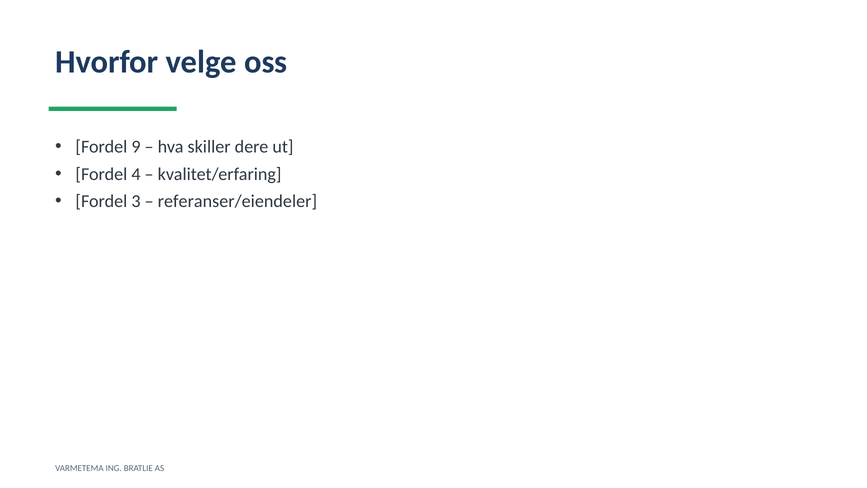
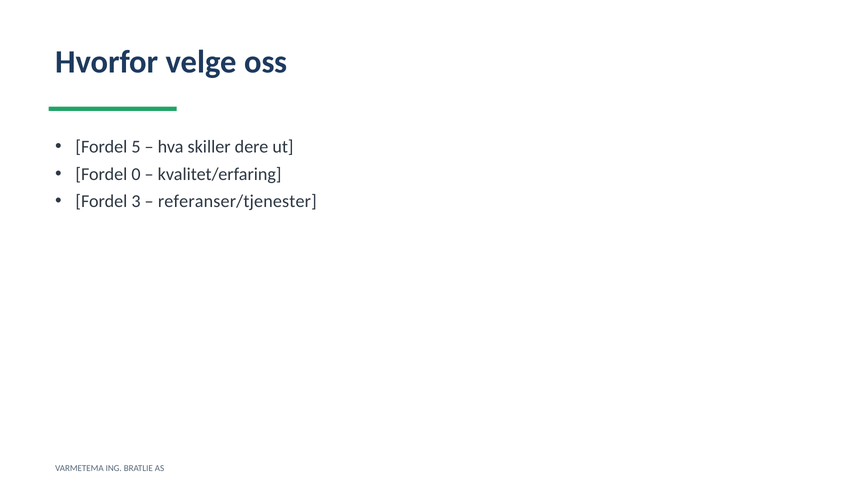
9: 9 -> 5 (136, 147)
4: 4 -> 0 (136, 174)
referanser/eiendeler: referanser/eiendeler -> referanser/tjenester (237, 201)
